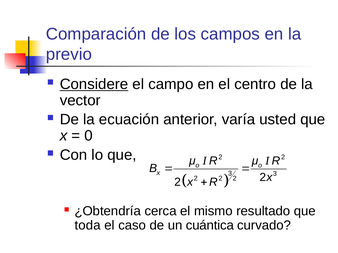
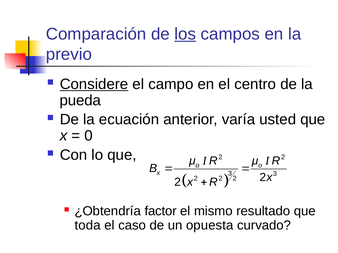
los underline: none -> present (185, 34)
vector: vector -> pueda (80, 101)
cerca: cerca -> factor (161, 212)
cuántica: cuántica -> opuesta (210, 226)
